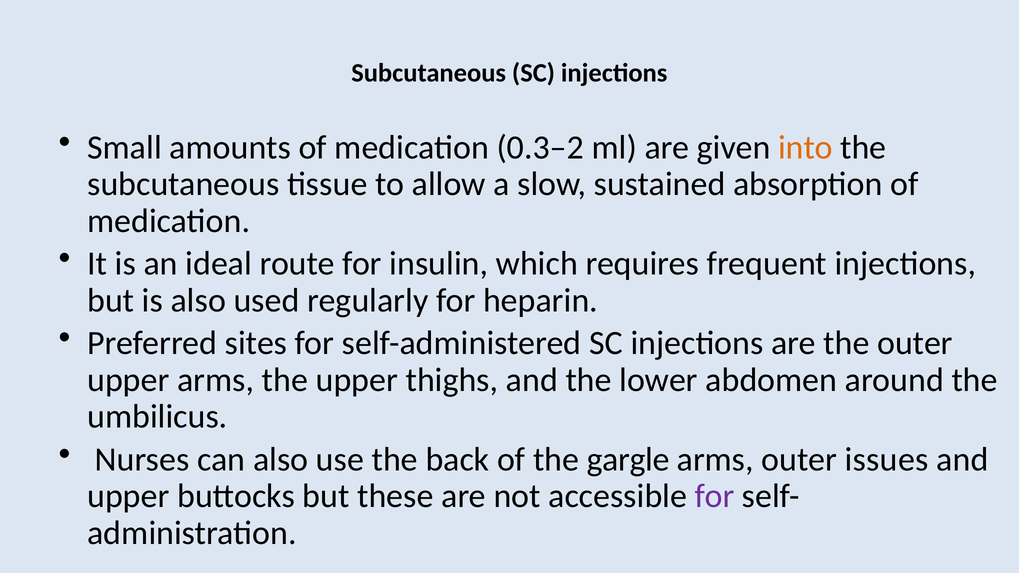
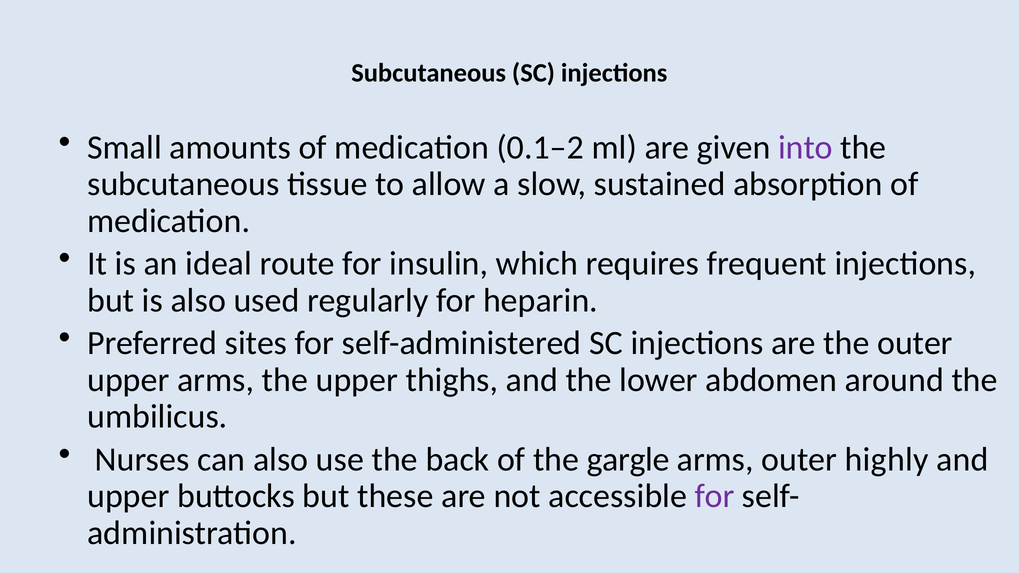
0.3–2: 0.3–2 -> 0.1–2 (540, 148)
into colour: orange -> purple (805, 148)
issues: issues -> highly (887, 460)
